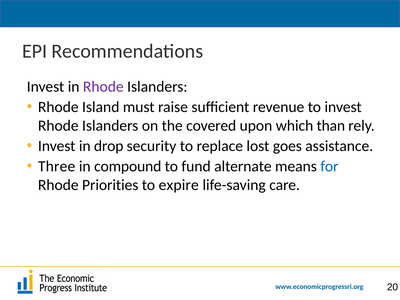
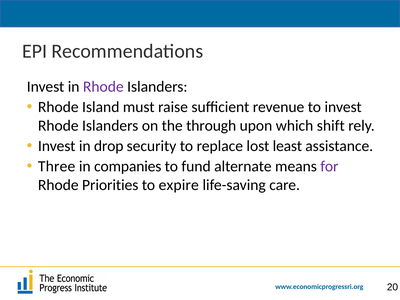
covered: covered -> through (211, 126)
than: than -> shift (331, 126)
goes: goes -> least (287, 146)
compound: compound -> companies (128, 166)
for colour: blue -> purple (329, 166)
